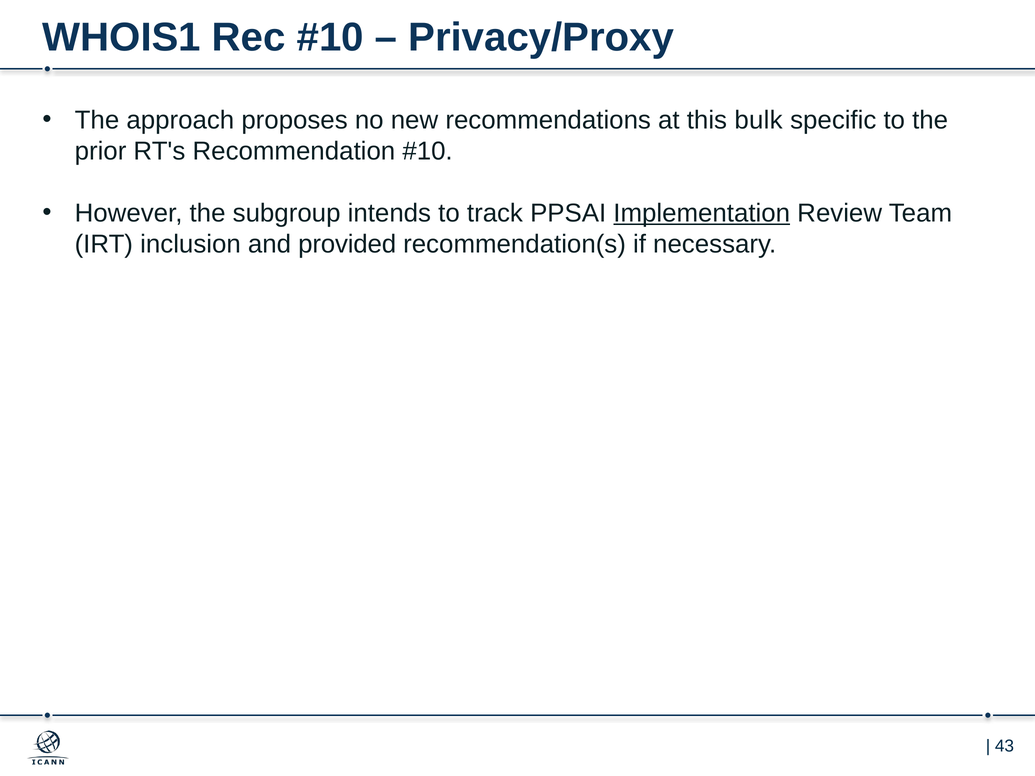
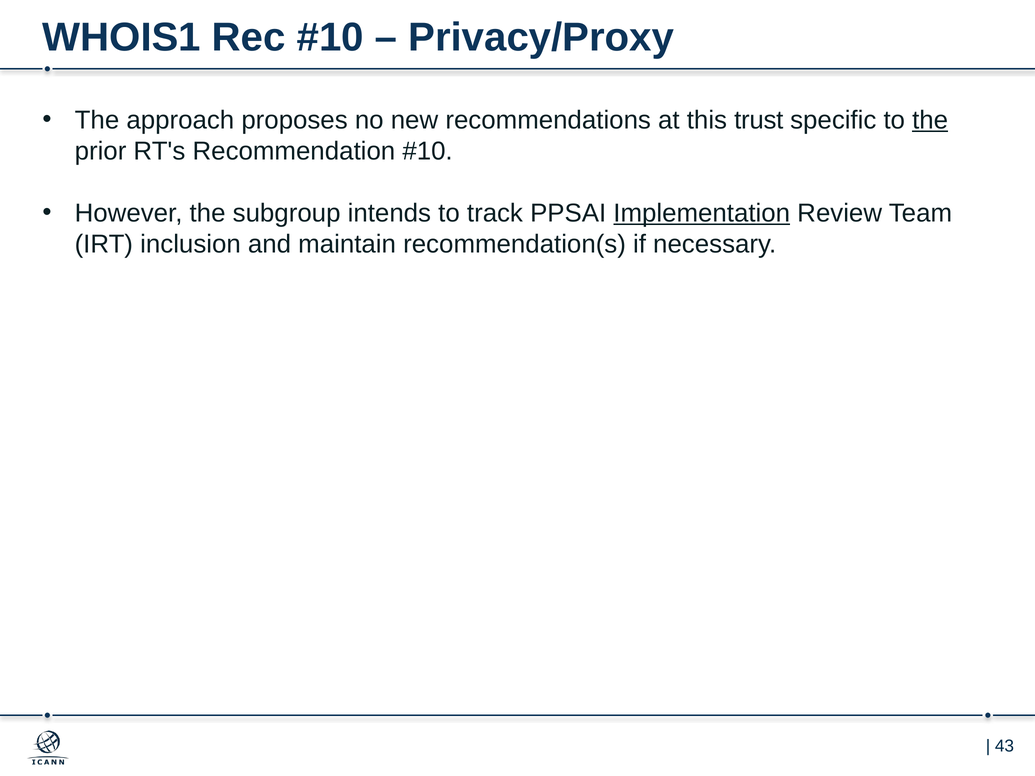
bulk: bulk -> trust (759, 120)
the underline: none -> present (930, 120)
provided: provided -> maintain (347, 244)
